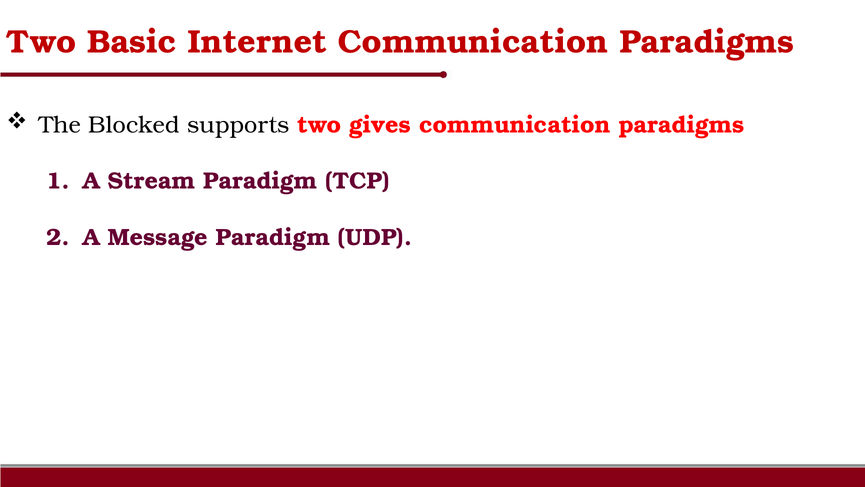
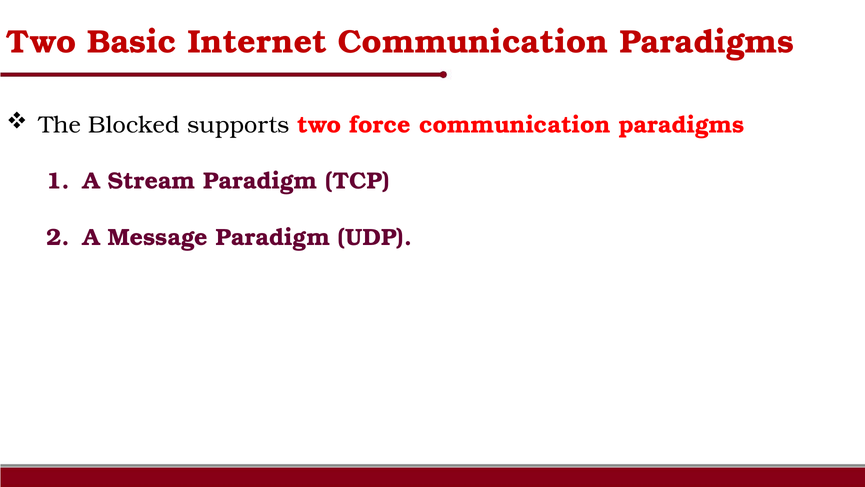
gives: gives -> force (380, 125)
